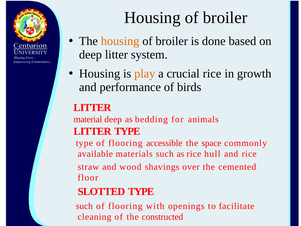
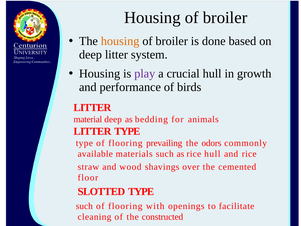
play colour: orange -> purple (145, 73)
crucial rice: rice -> hull (212, 73)
accessible: accessible -> prevailing (164, 143)
space: space -> odors (211, 143)
